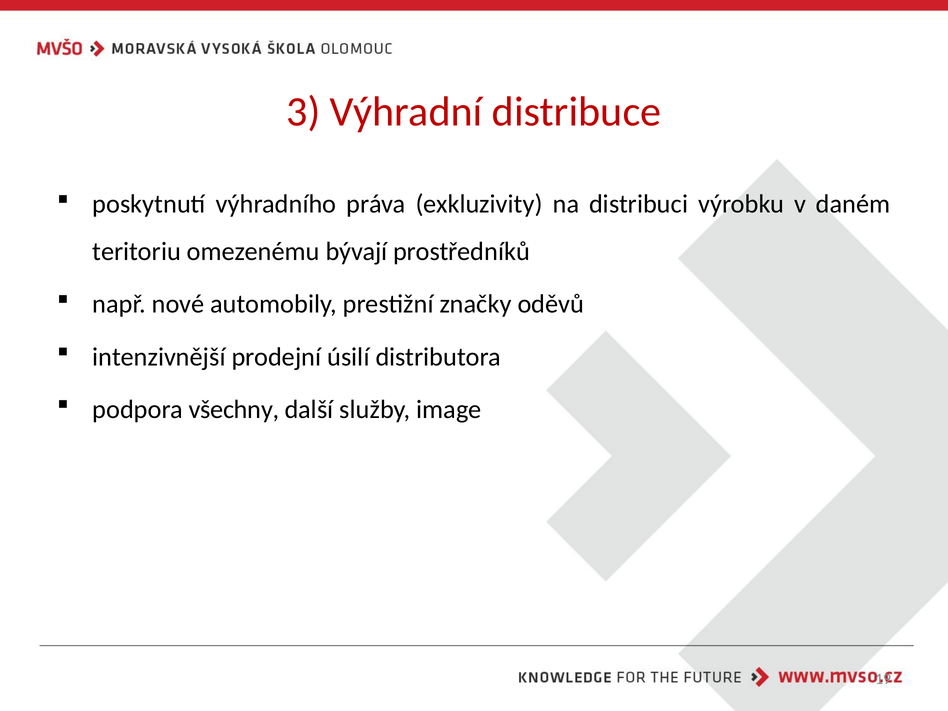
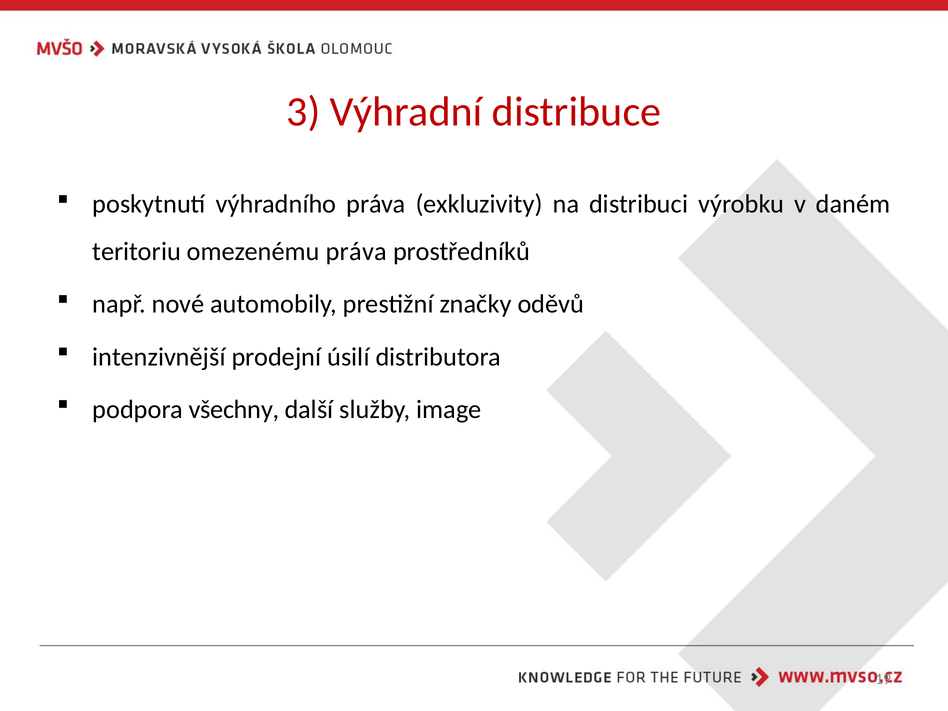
omezenému bývají: bývají -> práva (356, 251)
